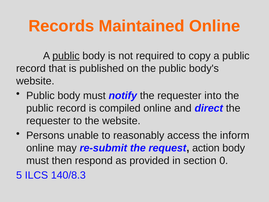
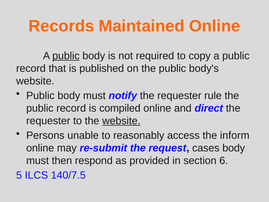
into: into -> rule (213, 96)
website underline: none -> present (121, 121)
action: action -> cases (206, 148)
0: 0 -> 6 (224, 160)
140/8.3: 140/8.3 -> 140/7.5 (68, 175)
